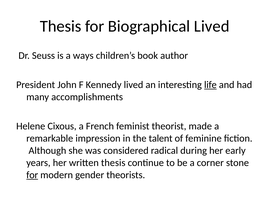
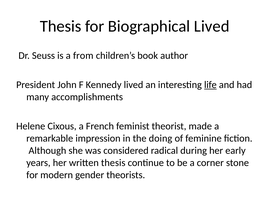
ways: ways -> from (83, 55)
talent: talent -> doing (161, 138)
for underline: present -> none (32, 174)
